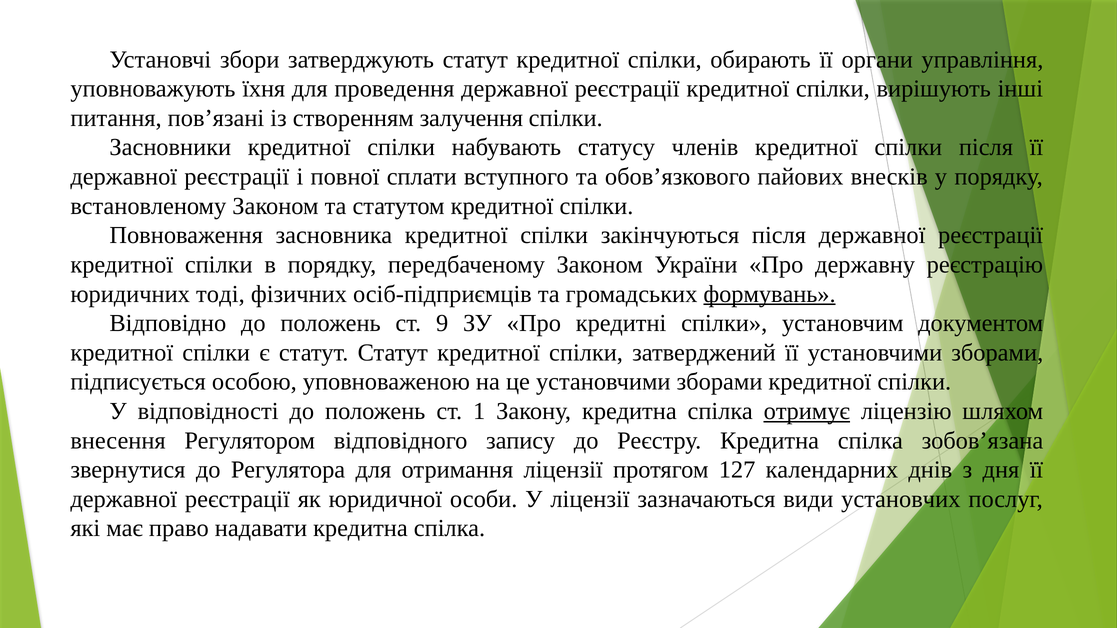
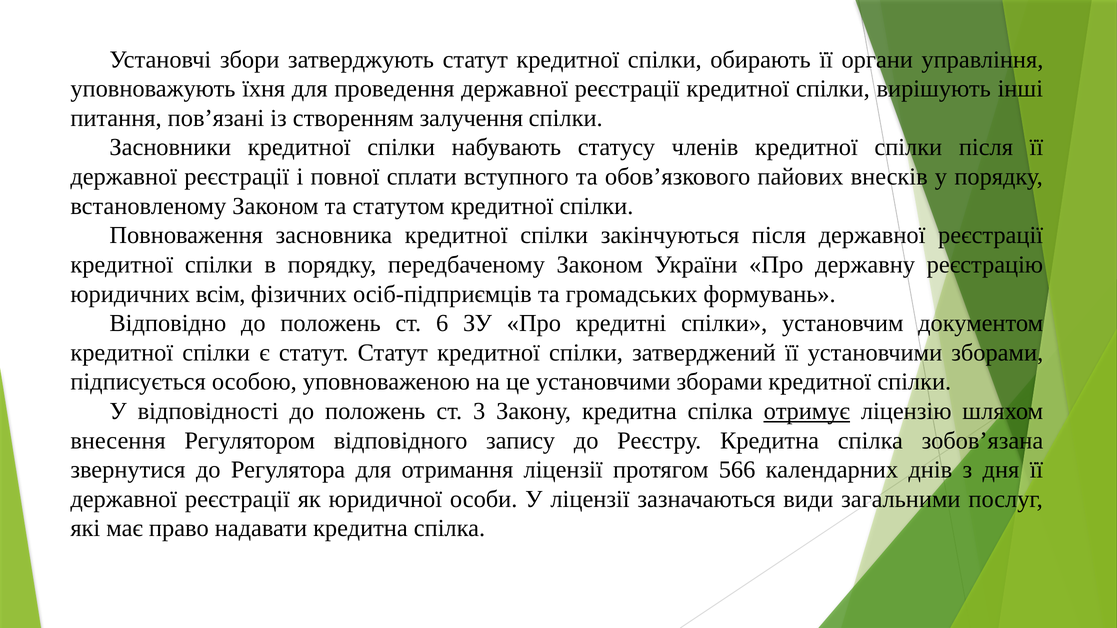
тоді: тоді -> всім (221, 294)
формувань underline: present -> none (770, 294)
9: 9 -> 6 (442, 323)
1: 1 -> 3 (479, 411)
127: 127 -> 566 (737, 470)
установчих: установчих -> загальними (901, 499)
